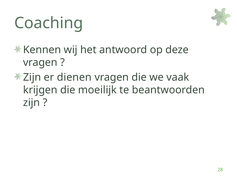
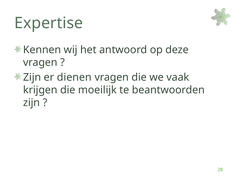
Coaching: Coaching -> Expertise (49, 23)
